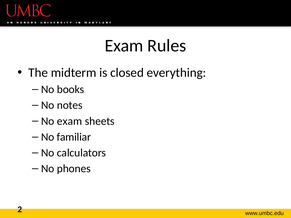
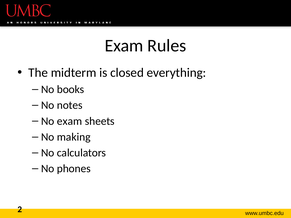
familiar: familiar -> making (74, 137)
